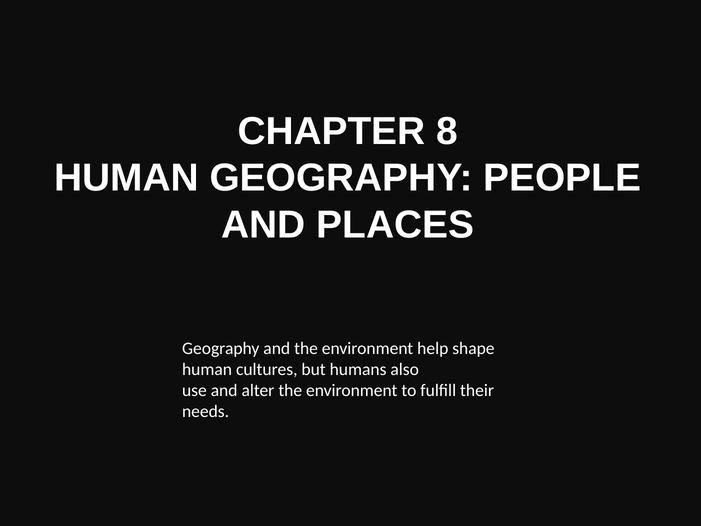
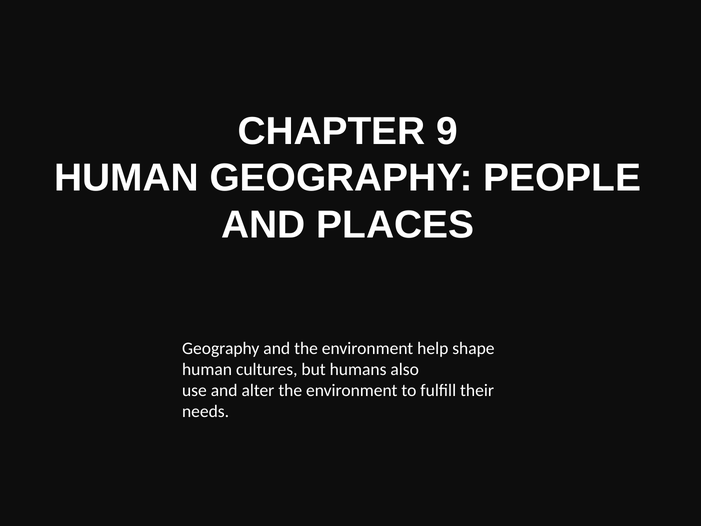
8: 8 -> 9 (447, 131)
